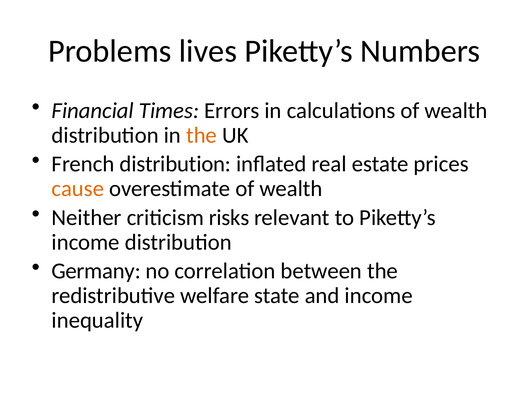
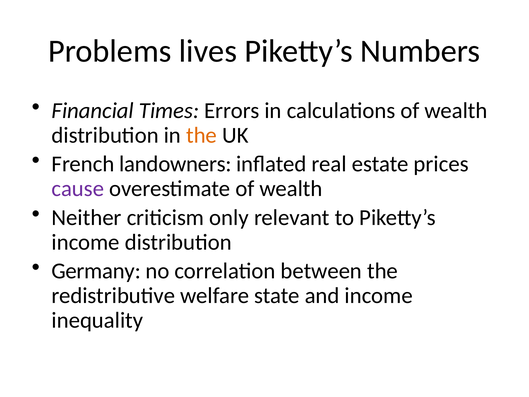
French distribution: distribution -> landowners (175, 164)
cause colour: orange -> purple (78, 189)
risks: risks -> only (229, 217)
